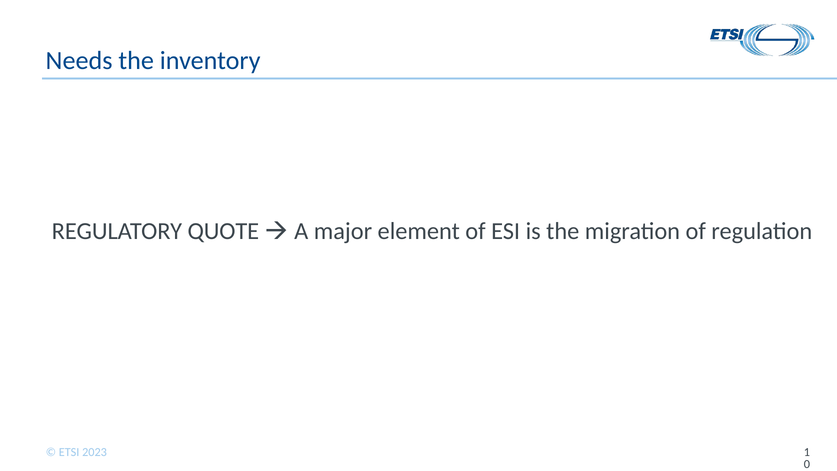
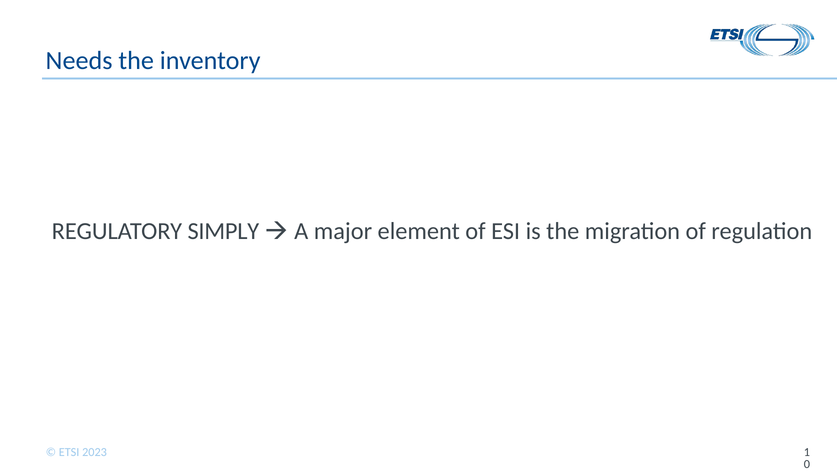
QUOTE: QUOTE -> SIMPLY (223, 231)
